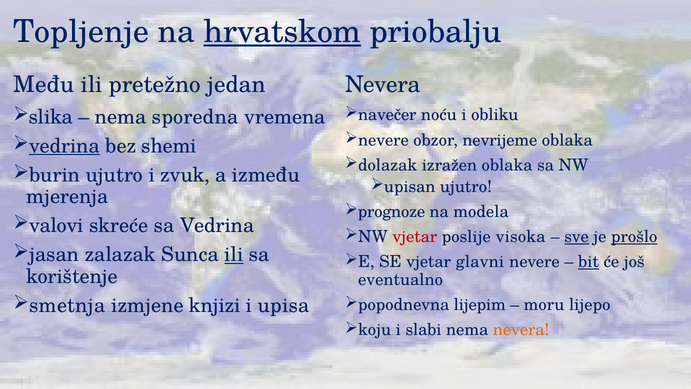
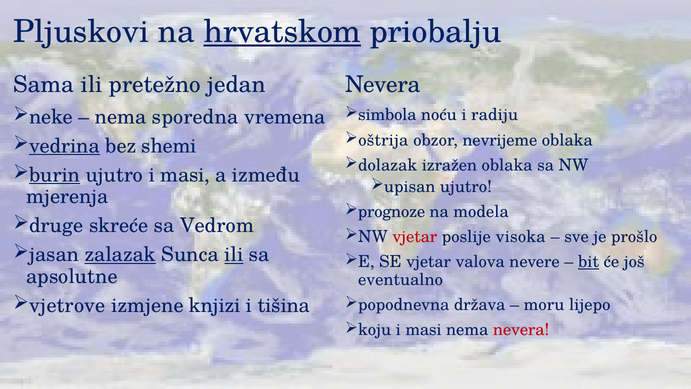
Topljenje: Topljenje -> Pljuskovi (81, 32)
Među: Među -> Sama (44, 85)
navečer: navečer -> simbola (387, 115)
obliku: obliku -> radiju (495, 115)
slika: slika -> neke (51, 117)
nevere: nevere -> oštrija (383, 140)
burin underline: none -> present (55, 175)
ujutro i zvuk: zvuk -> masi (185, 175)
valovi: valovi -> druge (56, 226)
sa Vedrina: Vedrina -> Vedrom (217, 226)
sve underline: present -> none (577, 237)
prošlo underline: present -> none (634, 237)
zalazak underline: none -> present (120, 254)
glavni: glavni -> valova (480, 262)
korištenje: korištenje -> apsolutne (72, 276)
smetnja: smetnja -> vjetrove (67, 305)
upisa: upisa -> tišina (284, 305)
lijepim: lijepim -> država (480, 305)
slabi: slabi -> masi (424, 330)
nevera colour: orange -> red (521, 330)
